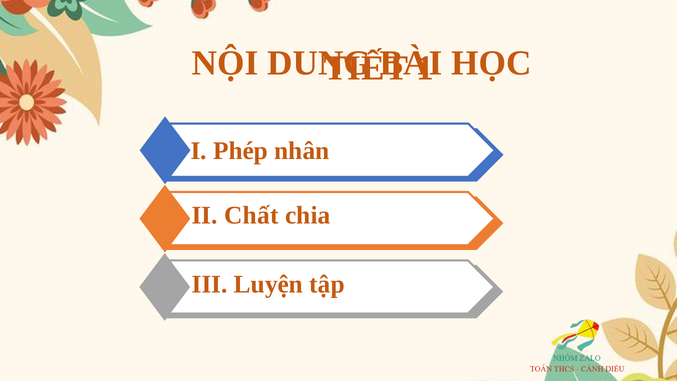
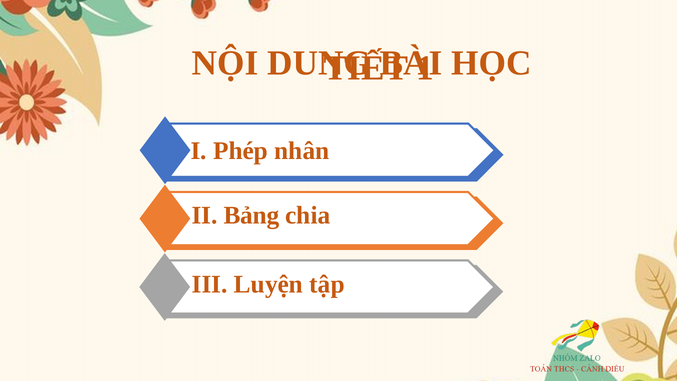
Chất: Chất -> Bảng (252, 215)
